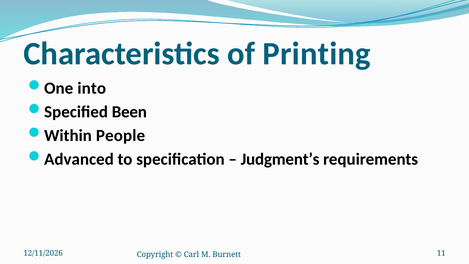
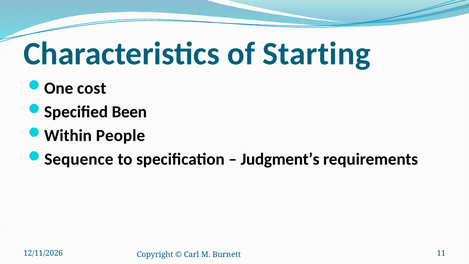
Printing: Printing -> Starting (317, 54)
into: into -> cost (92, 88)
Advanced: Advanced -> Sequence (79, 159)
